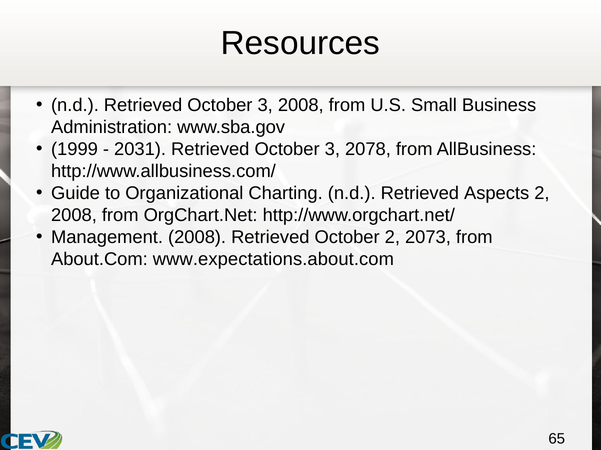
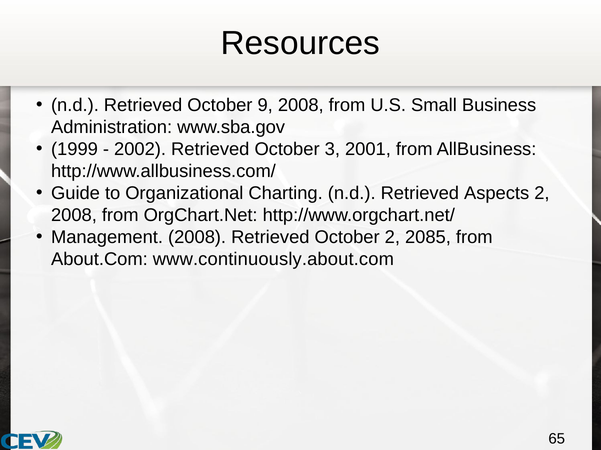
n.d Retrieved October 3: 3 -> 9 (265, 105)
2031: 2031 -> 2002 (140, 150)
2078: 2078 -> 2001 (368, 150)
2073: 2073 -> 2085 (428, 238)
www.expectations.about.com: www.expectations.about.com -> www.continuously.about.com (273, 260)
